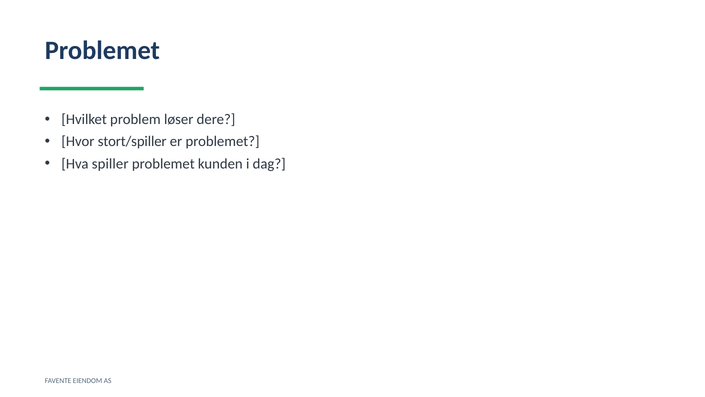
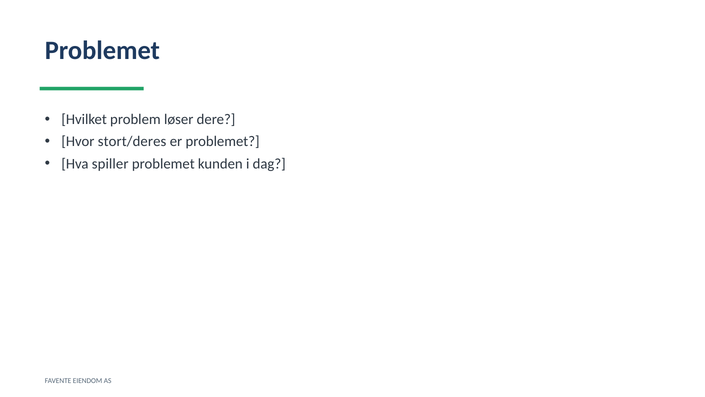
stort/spiller: stort/spiller -> stort/deres (132, 141)
